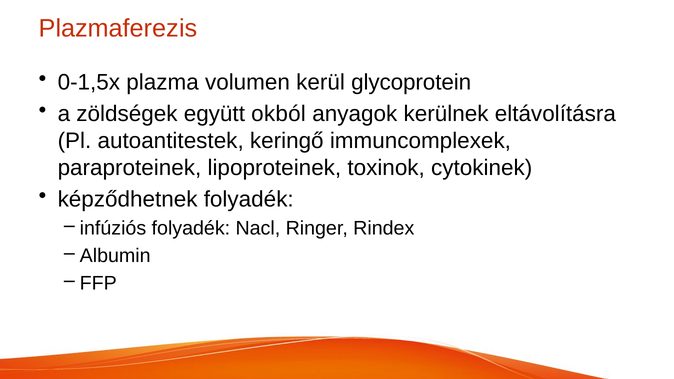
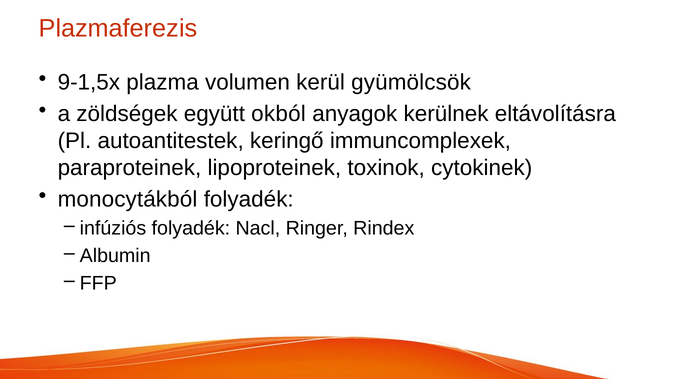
0-1,5x: 0-1,5x -> 9-1,5x (89, 82)
glycoprotein: glycoprotein -> gyümölcsök (411, 82)
képződhetnek: képződhetnek -> monocytákból (128, 199)
